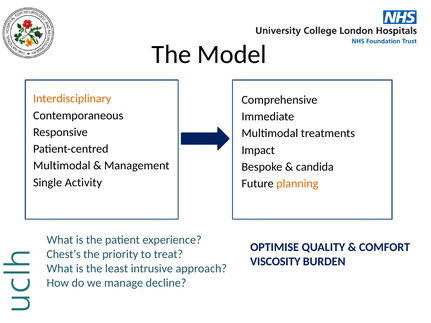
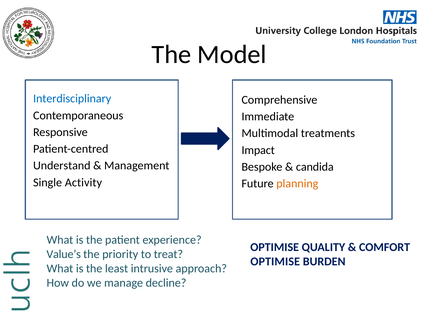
Interdisciplinary colour: orange -> blue (72, 99)
Multimodal: Multimodal -> Understand (62, 166)
Chest’s: Chest’s -> Value’s (64, 254)
VISCOSITY: VISCOSITY -> OPTIMISE (275, 262)
